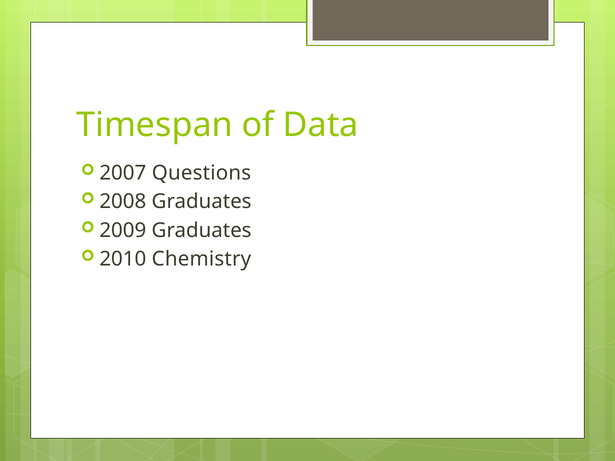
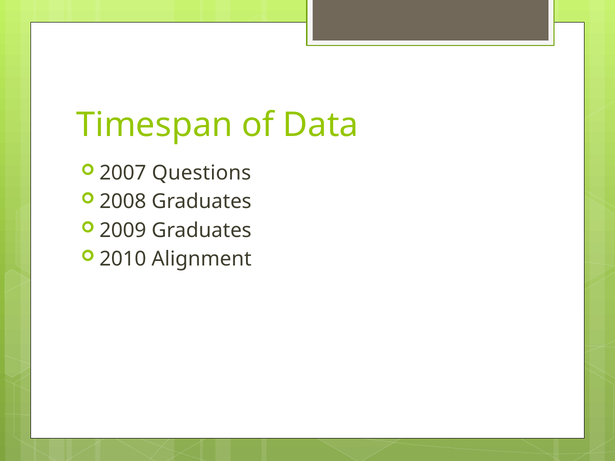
Chemistry: Chemistry -> Alignment (202, 259)
